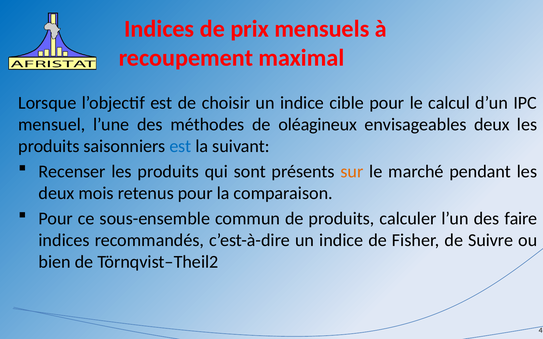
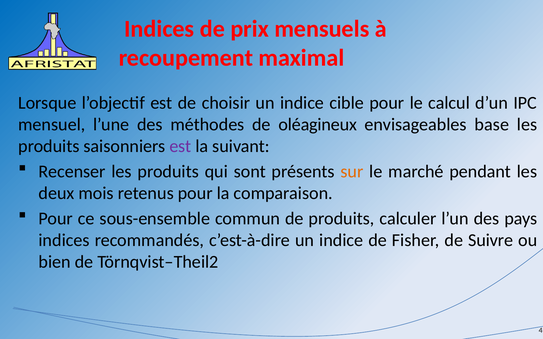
envisageables deux: deux -> base (492, 125)
est colour: blue -> purple (180, 146)
faire: faire -> pays (521, 219)
